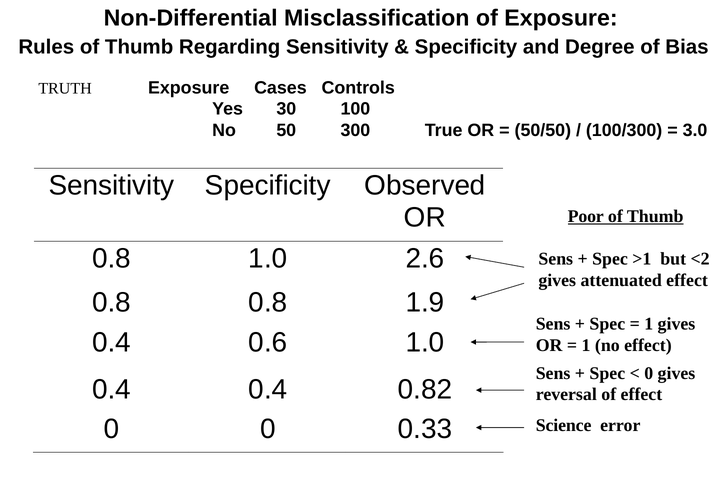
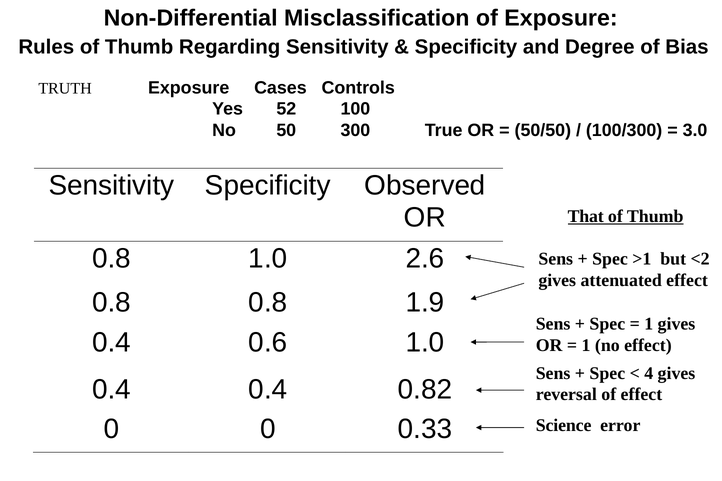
30: 30 -> 52 (286, 109)
Poor: Poor -> That (586, 216)
0: 0 -> 4 (649, 373)
